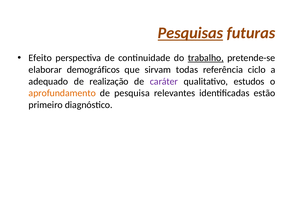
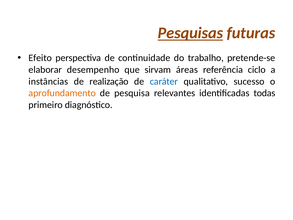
trabalho underline: present -> none (206, 58)
demográficos: demográficos -> desempenho (93, 70)
todas: todas -> áreas (187, 70)
adequado: adequado -> instâncias (48, 81)
caráter colour: purple -> blue (164, 81)
estudos: estudos -> sucesso (249, 81)
estão: estão -> todas (264, 93)
